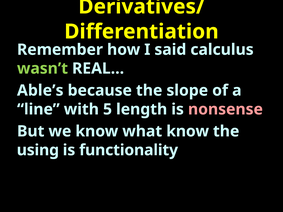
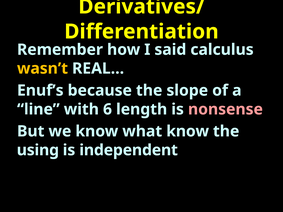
wasn’t colour: light green -> yellow (42, 69)
Able’s: Able’s -> Enuf’s (40, 91)
5: 5 -> 6 (107, 109)
functionality: functionality -> independent (129, 150)
